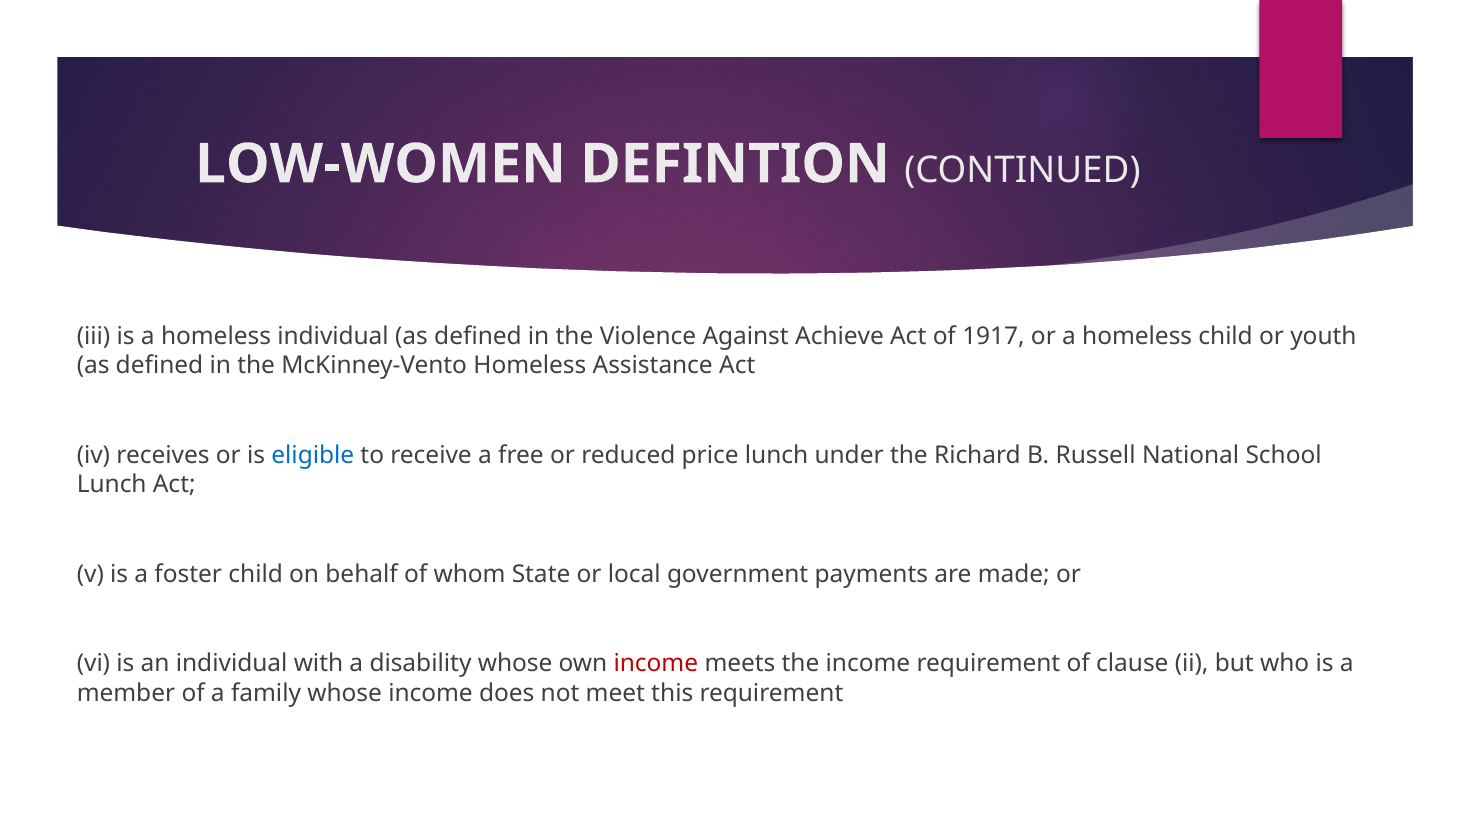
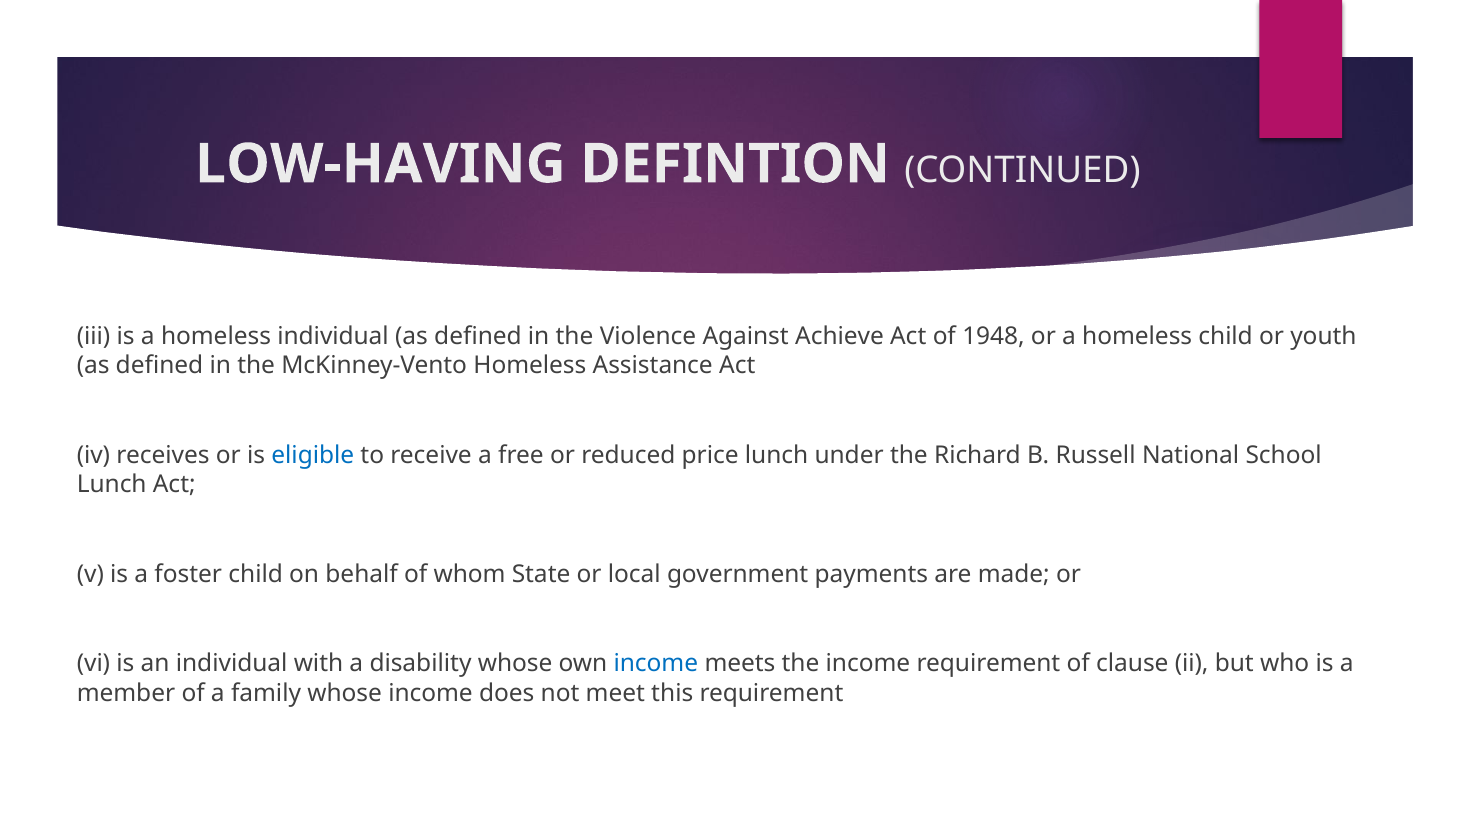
LOW-WOMEN: LOW-WOMEN -> LOW-HAVING (380, 164)
1917: 1917 -> 1948 (993, 336)
income colour: red -> blue (656, 663)
